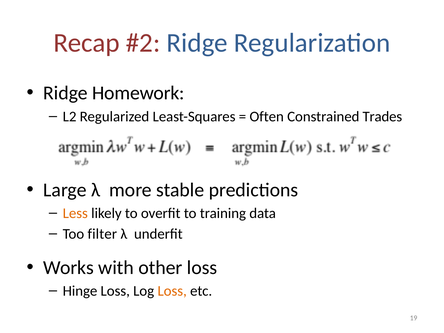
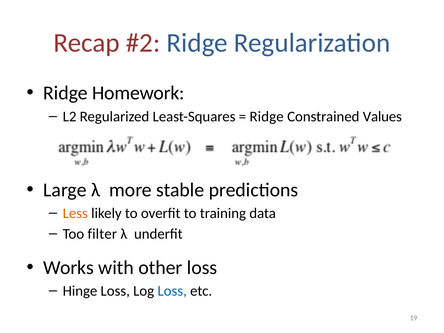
Often: Often -> Ridge (267, 116)
Trades: Trades -> Values (382, 116)
Loss colour: orange -> blue (172, 291)
